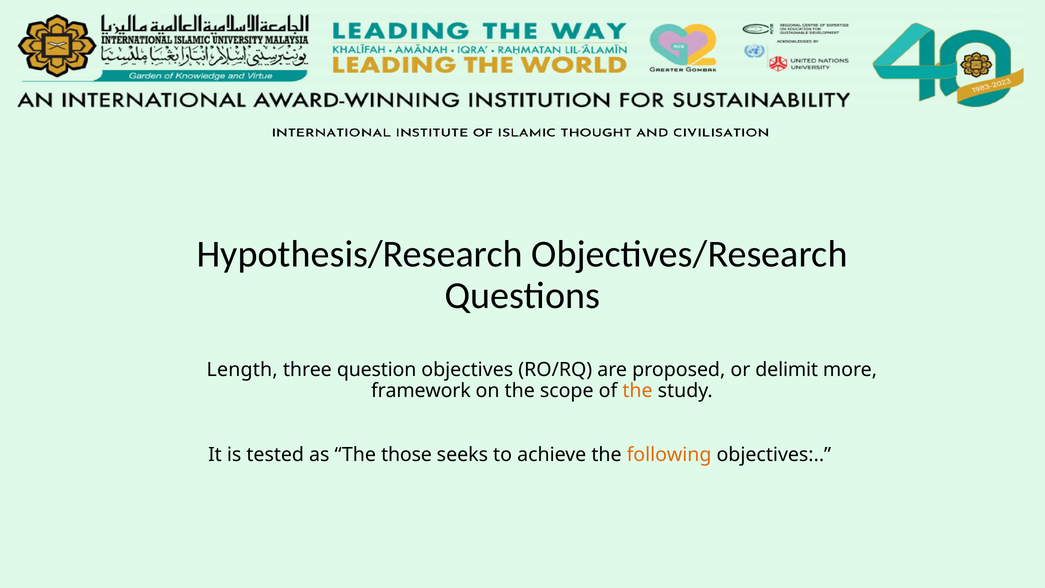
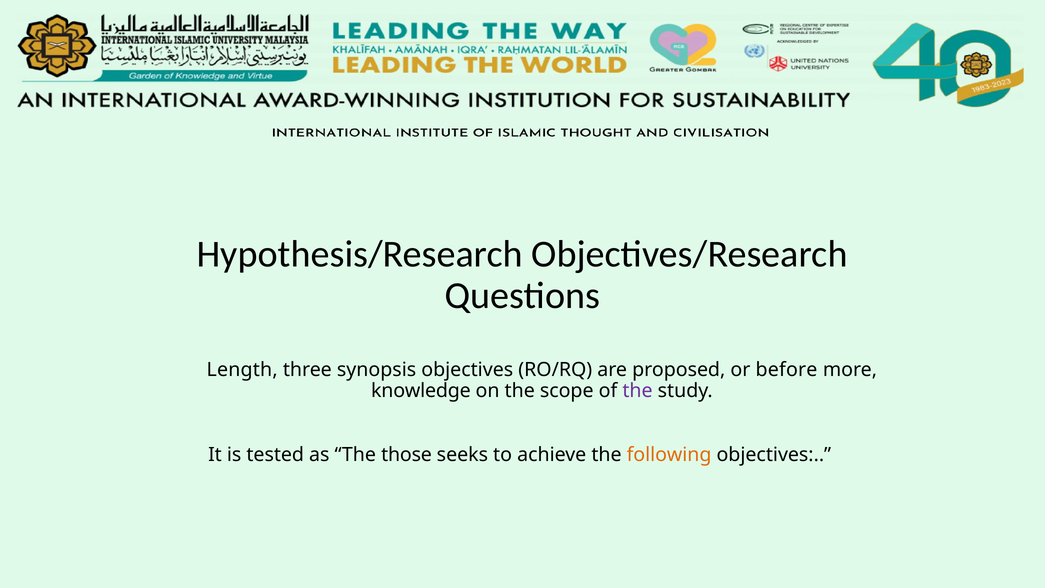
question: question -> synopsis (377, 370)
delimit: delimit -> before (787, 370)
framework: framework -> knowledge (421, 391)
the colour: orange -> purple (637, 391)
